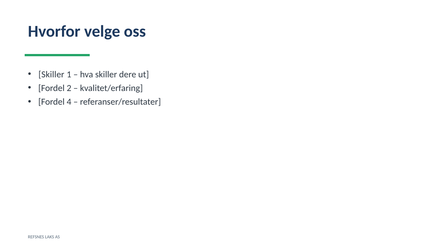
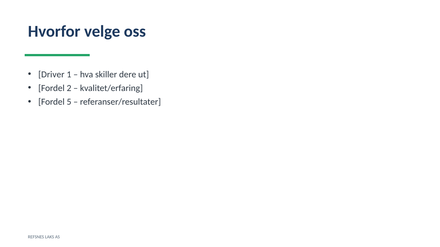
Skiller: Skiller -> Driver (51, 75)
4: 4 -> 5 (69, 102)
